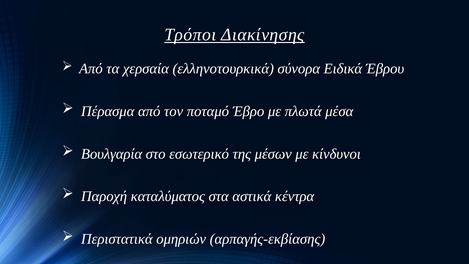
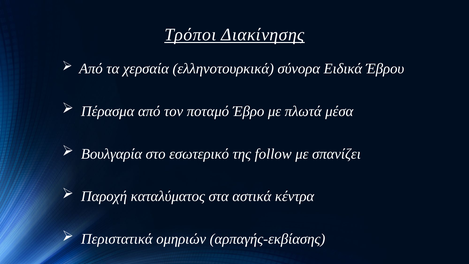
μέσων: μέσων -> follow (273, 154)
κίνδυνοι: κίνδυνοι -> σπανίζει (336, 154)
